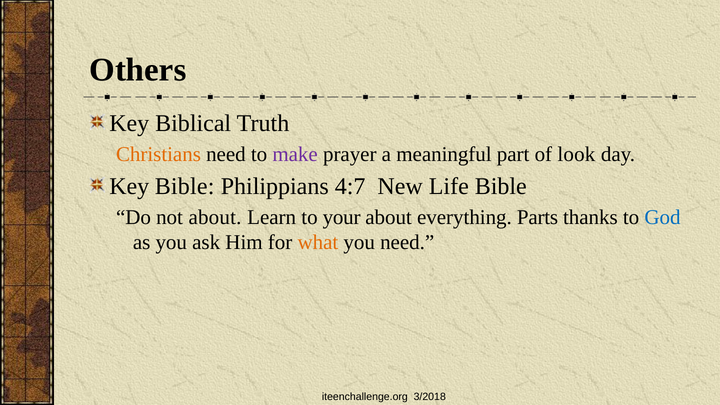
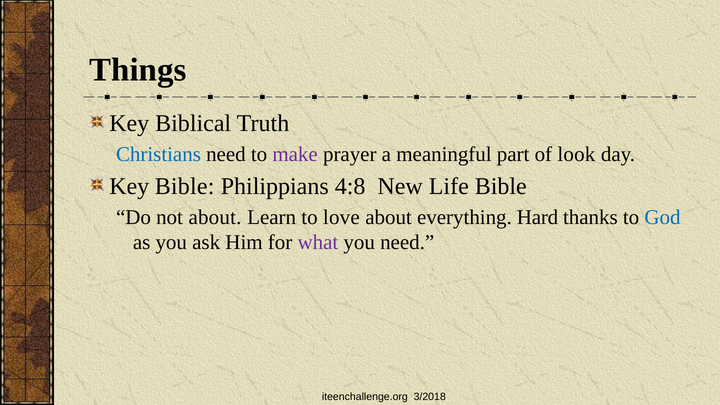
Others: Others -> Things (138, 70)
Christians colour: orange -> blue (158, 154)
4:7: 4:7 -> 4:8 (350, 186)
your: your -> love (341, 217)
Parts: Parts -> Hard (538, 217)
what colour: orange -> purple (318, 242)
